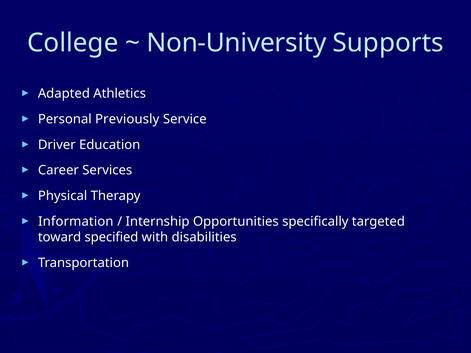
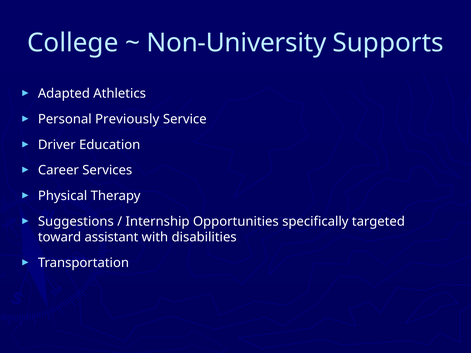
Information: Information -> Suggestions (76, 222)
specified: specified -> assistant (111, 237)
